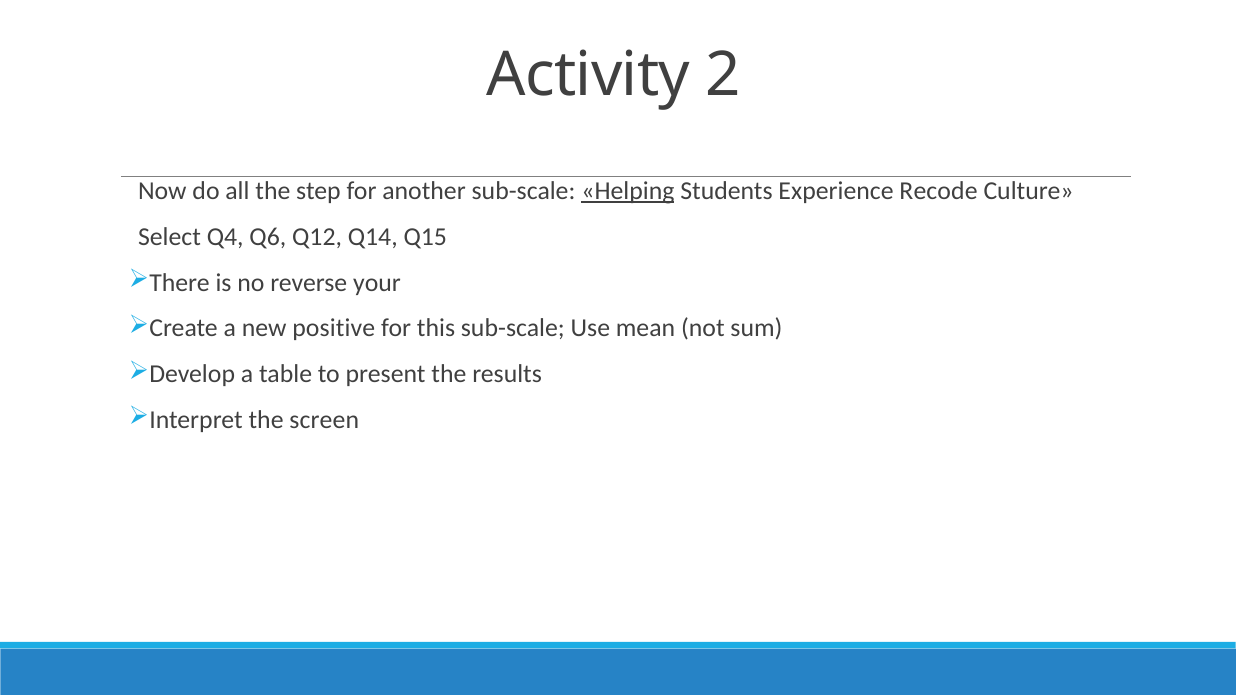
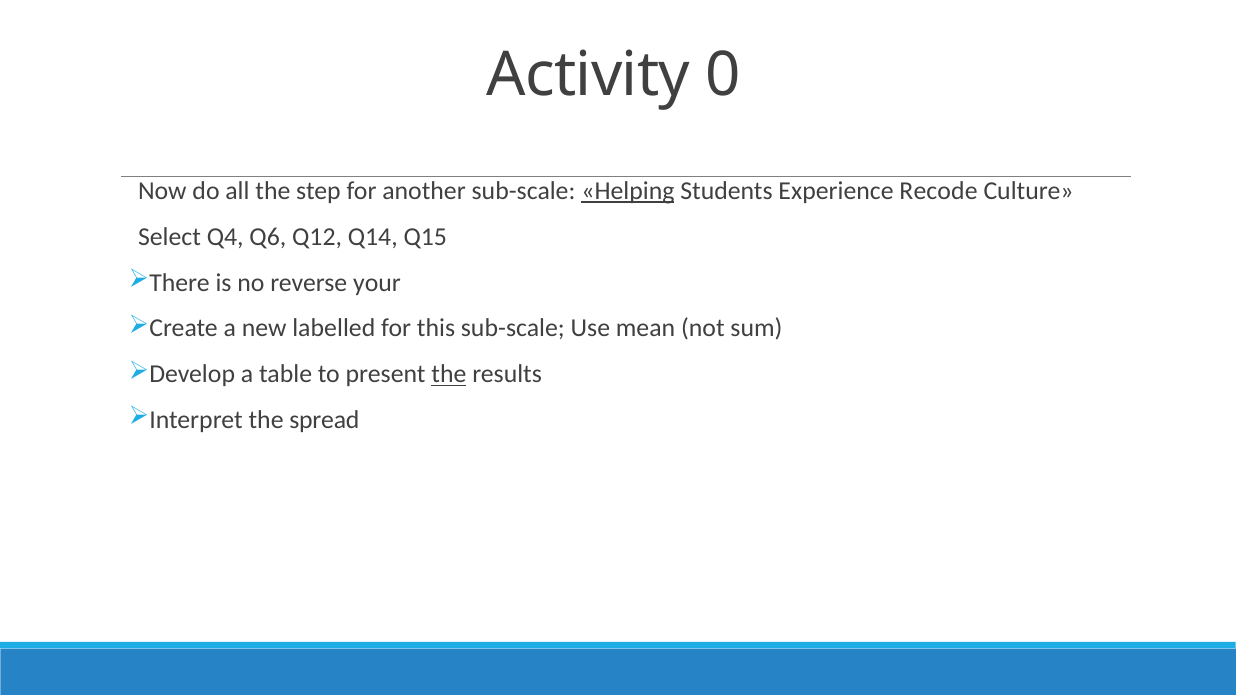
2: 2 -> 0 (723, 76)
positive: positive -> labelled (334, 329)
the underline: none -> present (449, 374)
screen: screen -> spread (324, 420)
